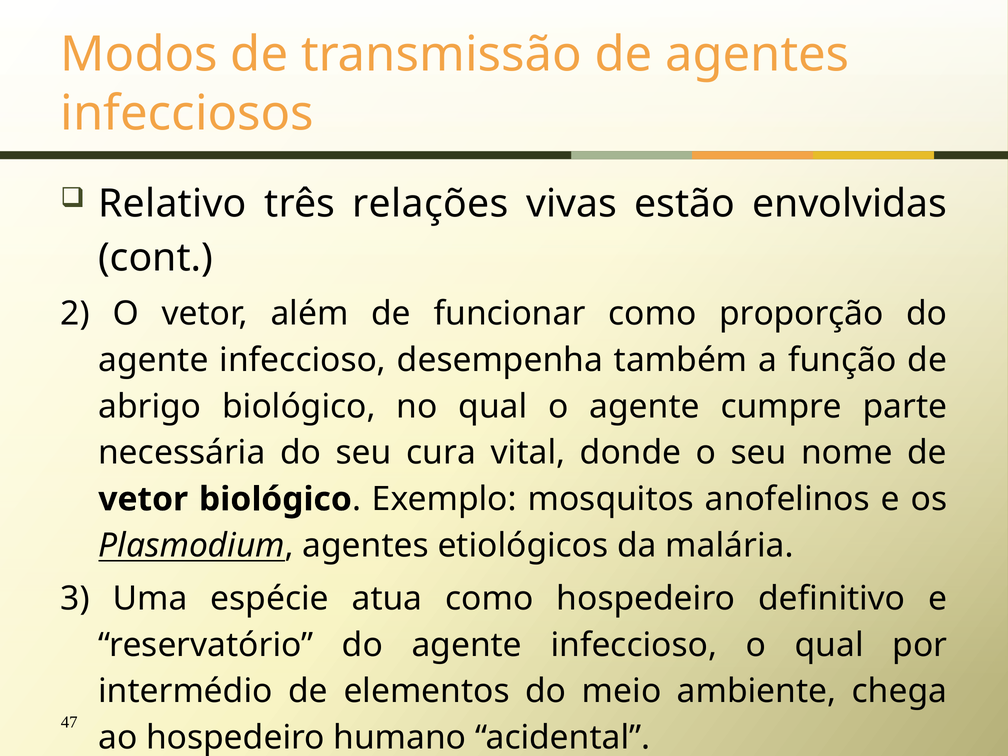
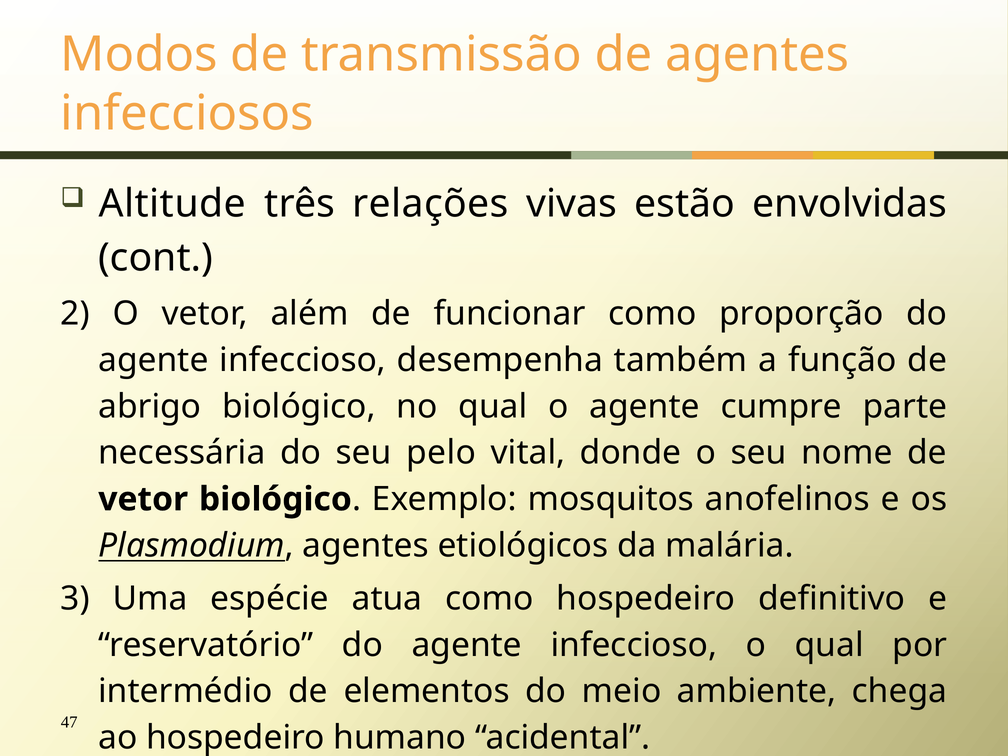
Relativo: Relativo -> Altitude (172, 204)
cura: cura -> pelo (441, 453)
